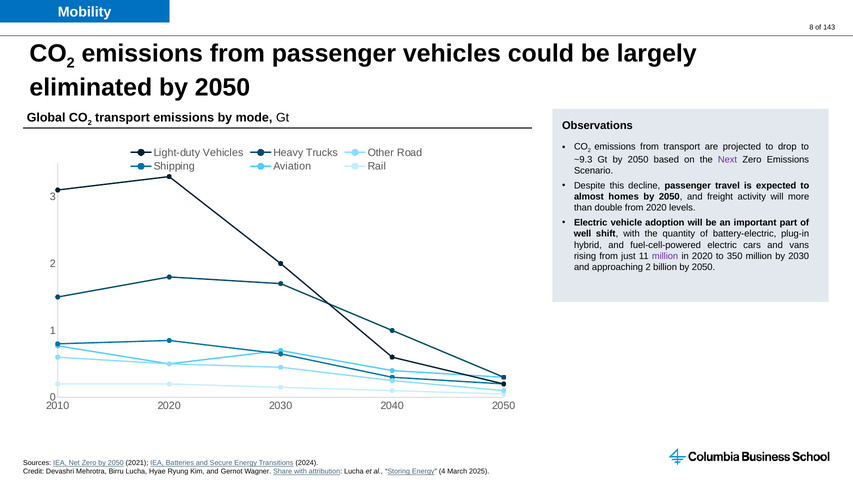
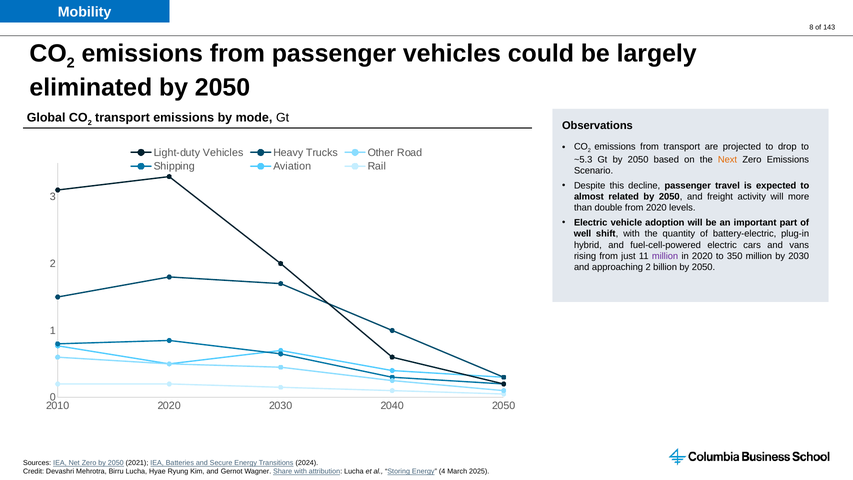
~9.3: ~9.3 -> ~5.3 (583, 159)
Next colour: purple -> orange (728, 159)
homes: homes -> related (624, 197)
